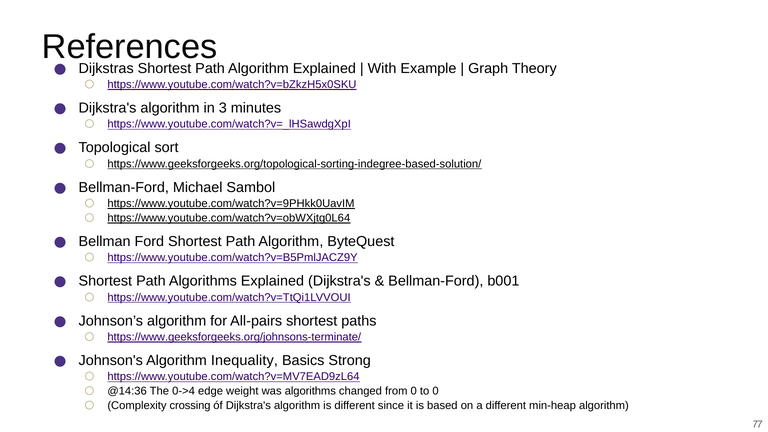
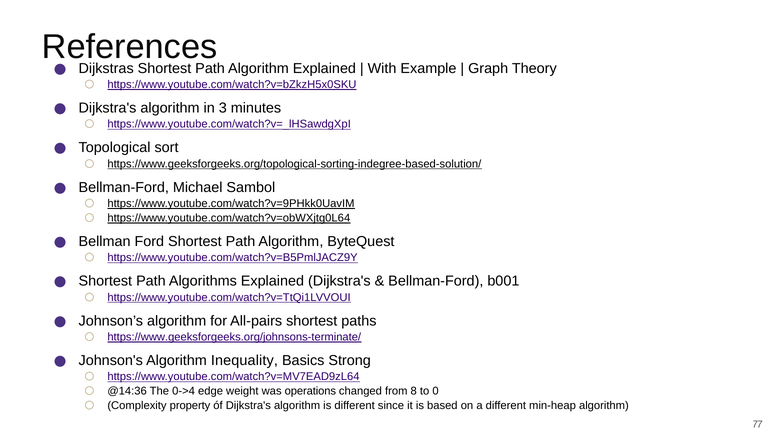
was algorithms: algorithms -> operations (310, 391)
from 0: 0 -> 8 (414, 391)
crossing: crossing -> property (190, 406)
